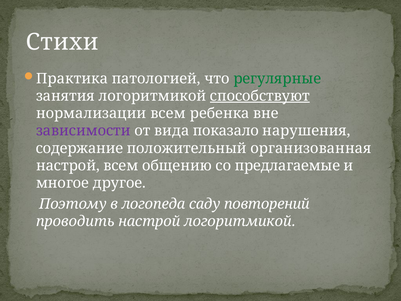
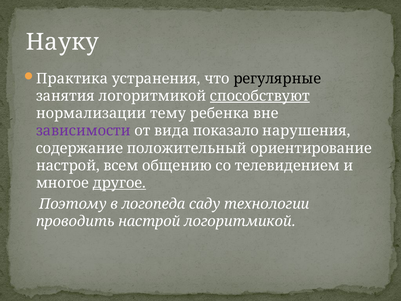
Стихи: Стихи -> Науку (62, 42)
патологией: патологией -> устранения (156, 79)
регулярные colour: green -> black (277, 79)
нормализации всем: всем -> тему (168, 113)
организованная: организованная -> ориентирование (311, 148)
предлагаемые: предлагаемые -> телевидением (287, 166)
другое underline: none -> present (119, 183)
повторений: повторений -> технологии (267, 204)
